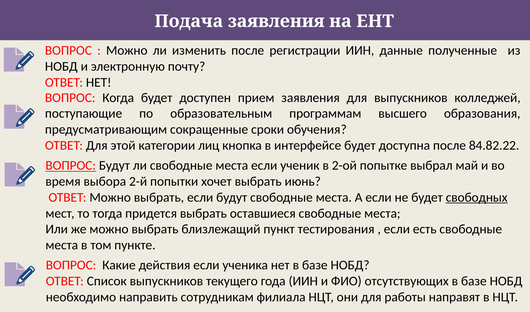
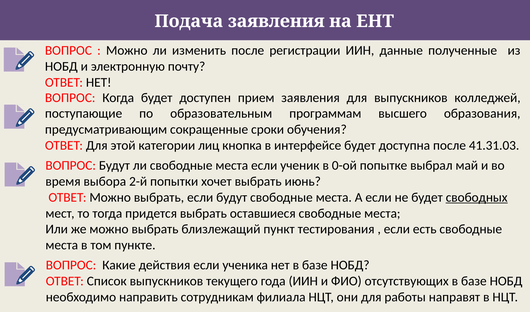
84.82.22: 84.82.22 -> 41.31.03 (494, 145)
ВОПРОС underline: present -> none (71, 166)
2-ой: 2-ой -> 0-ой (344, 166)
